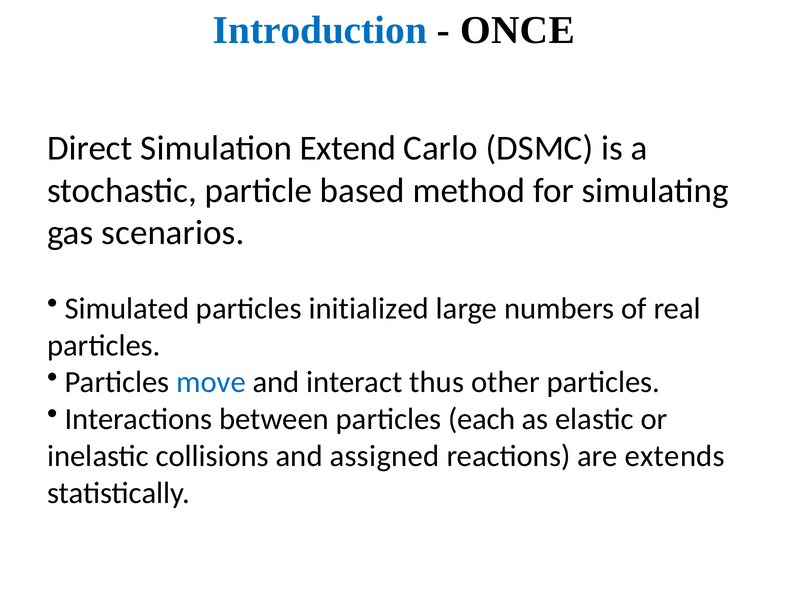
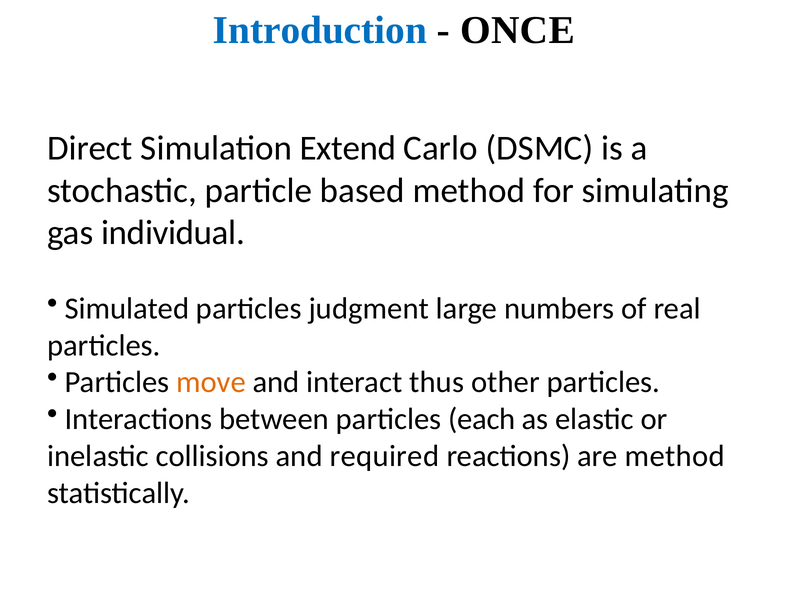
scenarios: scenarios -> individual (173, 233)
initialized: initialized -> judgment (369, 309)
move colour: blue -> orange (211, 382)
assigned: assigned -> required (384, 456)
are extends: extends -> method (675, 456)
